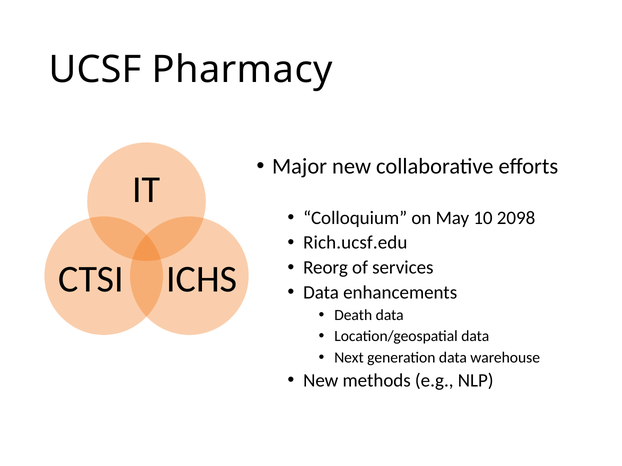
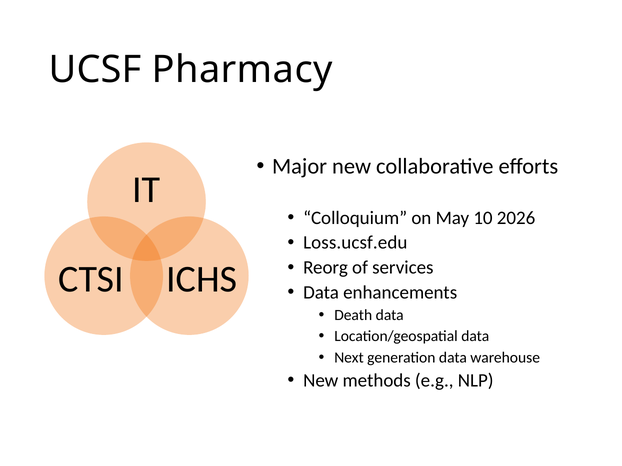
2098: 2098 -> 2026 (516, 218)
Rich.ucsf.edu: Rich.ucsf.edu -> Loss.ucsf.edu (355, 243)
